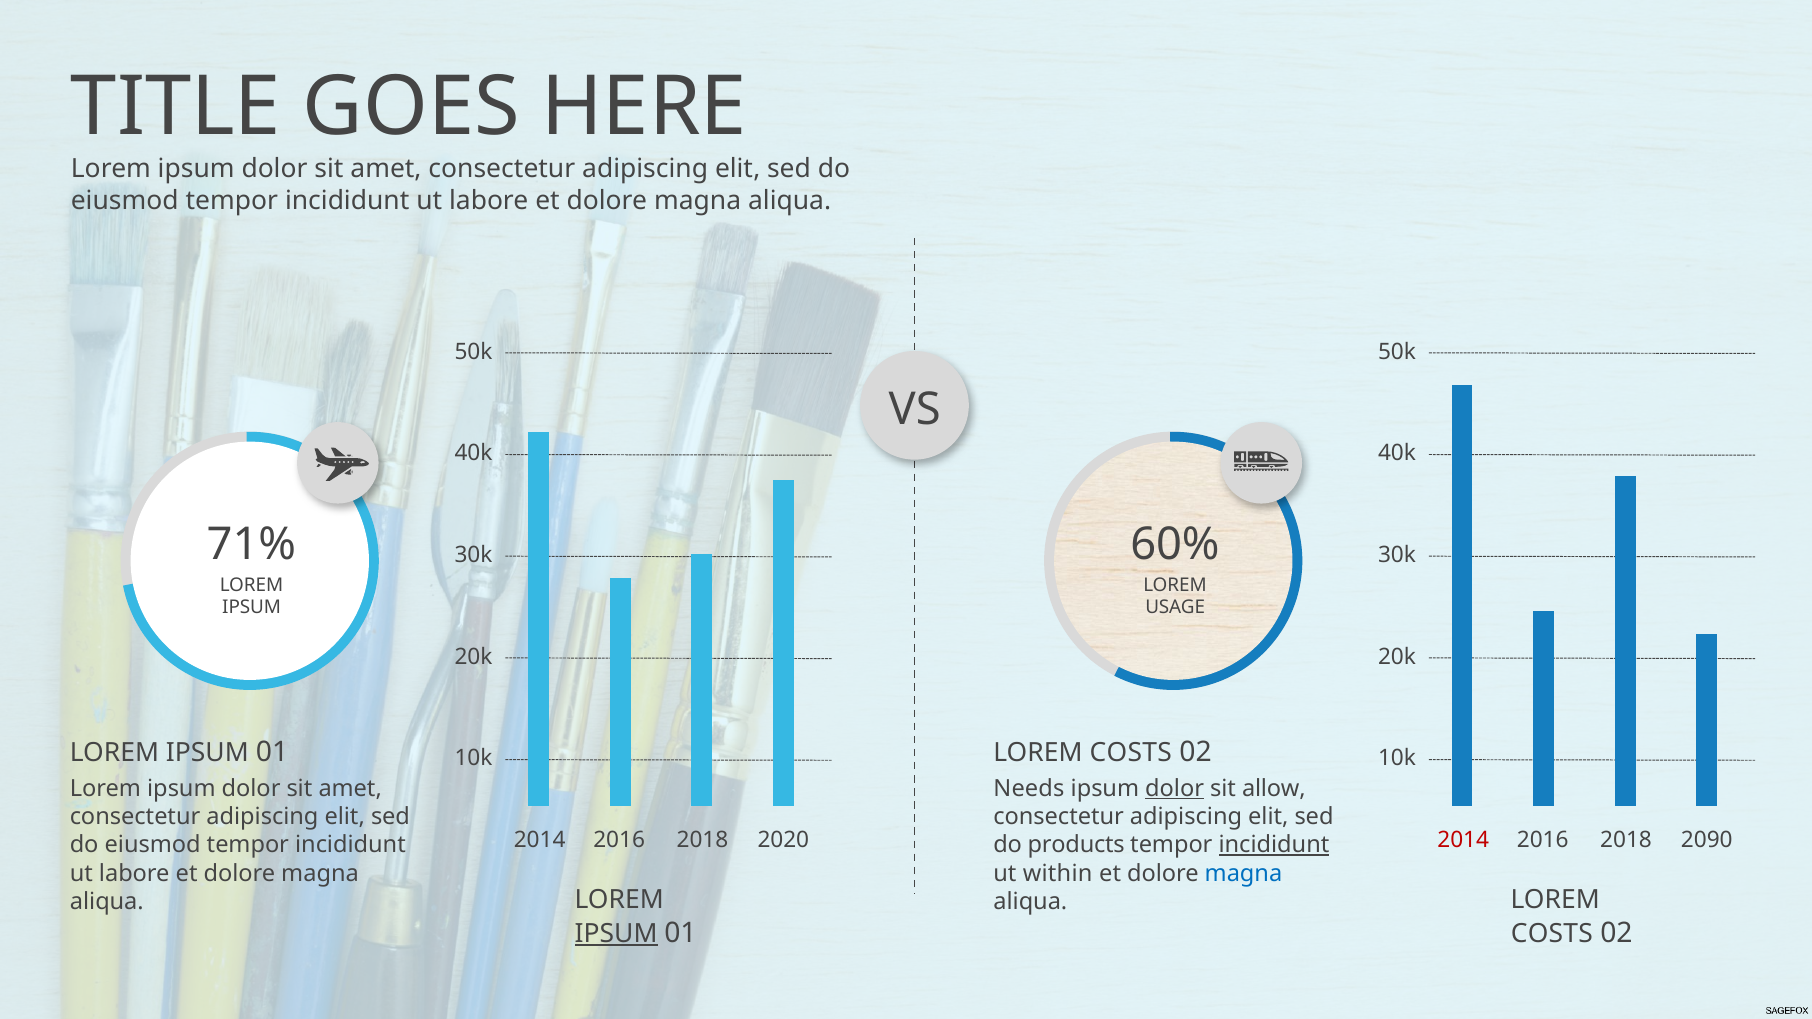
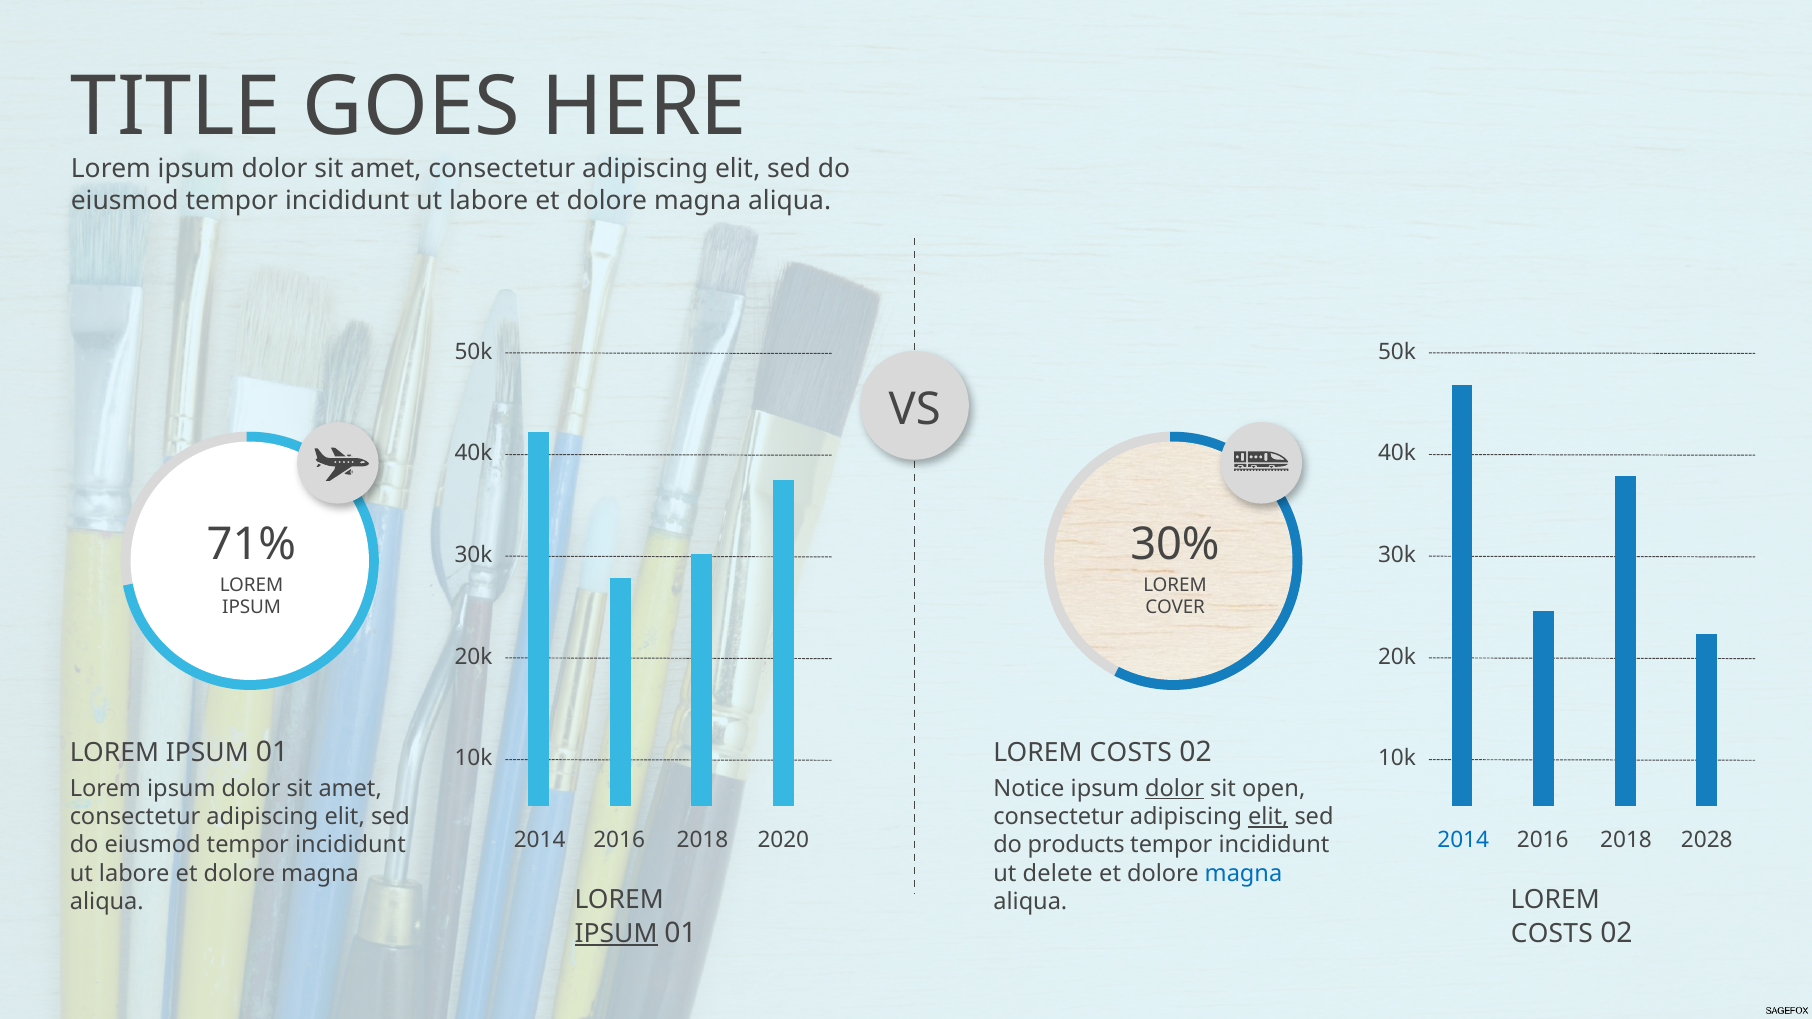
60%: 60% -> 30% (1175, 545)
USAGE: USAGE -> COVER (1175, 608)
Needs: Needs -> Notice (1029, 789)
allow: allow -> open (1274, 789)
elit underline: none -> present (1268, 817)
2014 colour: red -> blue (1463, 840)
2090: 2090 -> 2028 (1707, 840)
incididunt underline: present -> none (1274, 845)
within: within -> delete (1058, 873)
